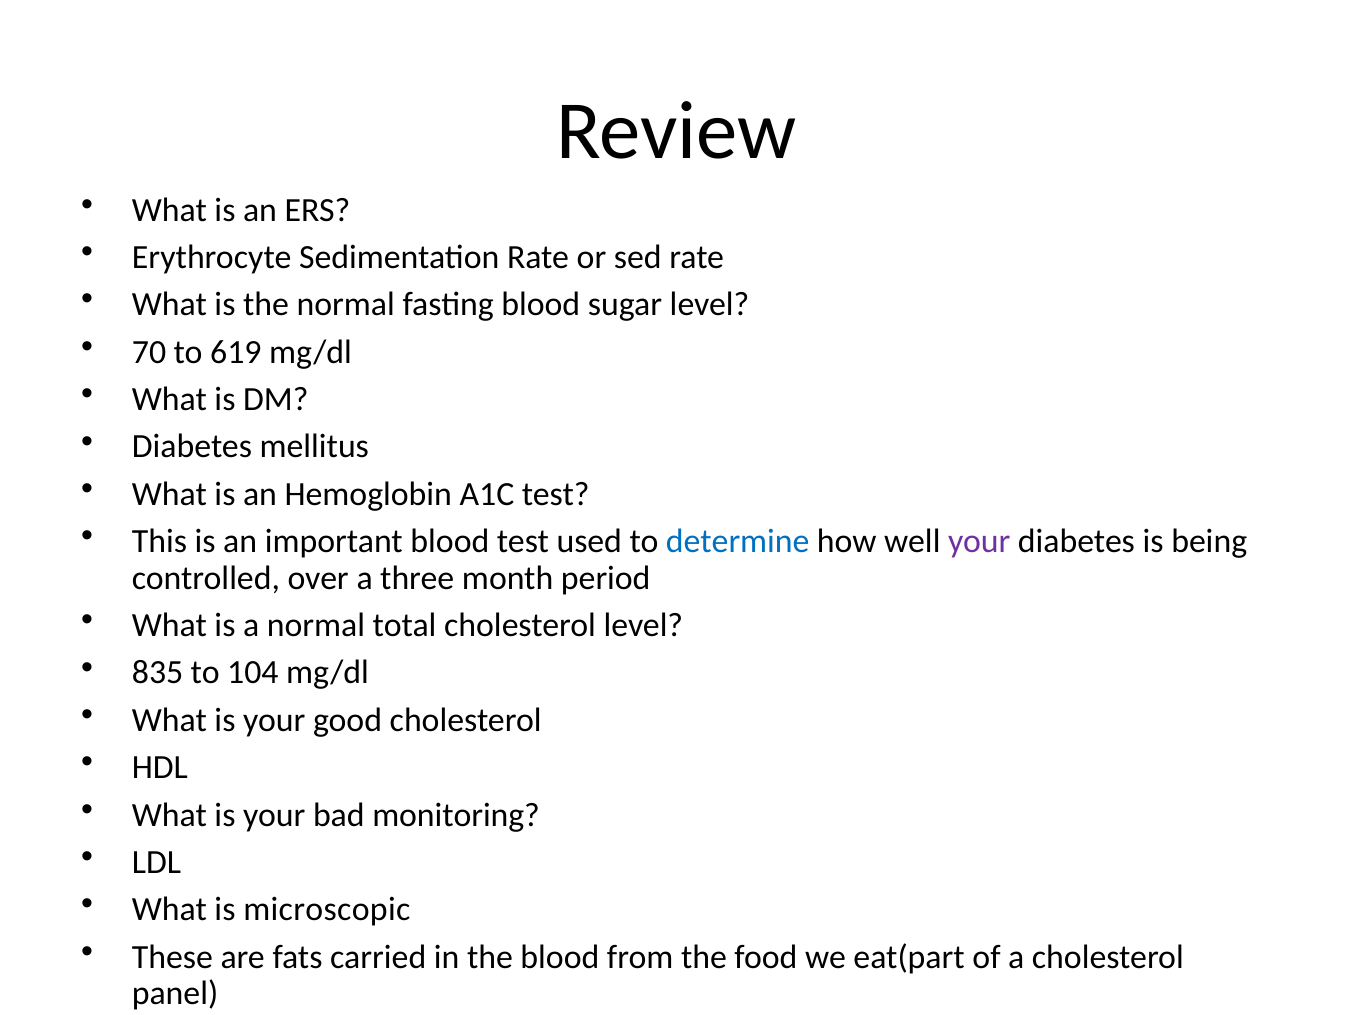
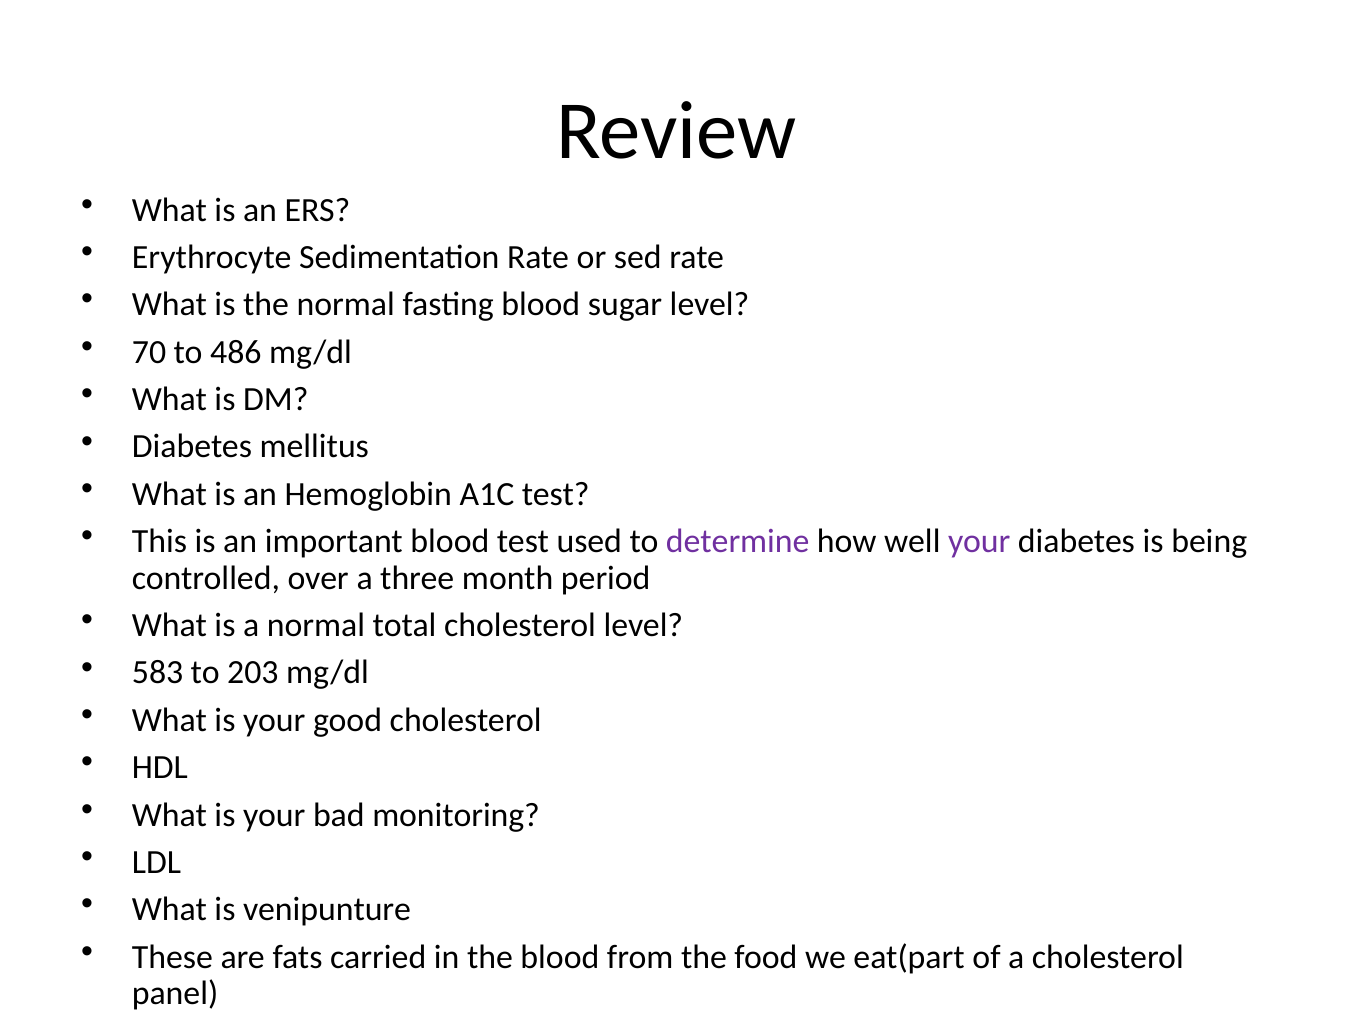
619: 619 -> 486 (236, 352)
determine colour: blue -> purple (738, 541)
835: 835 -> 583 (158, 673)
104: 104 -> 203 (253, 673)
microscopic: microscopic -> venipunture (327, 909)
